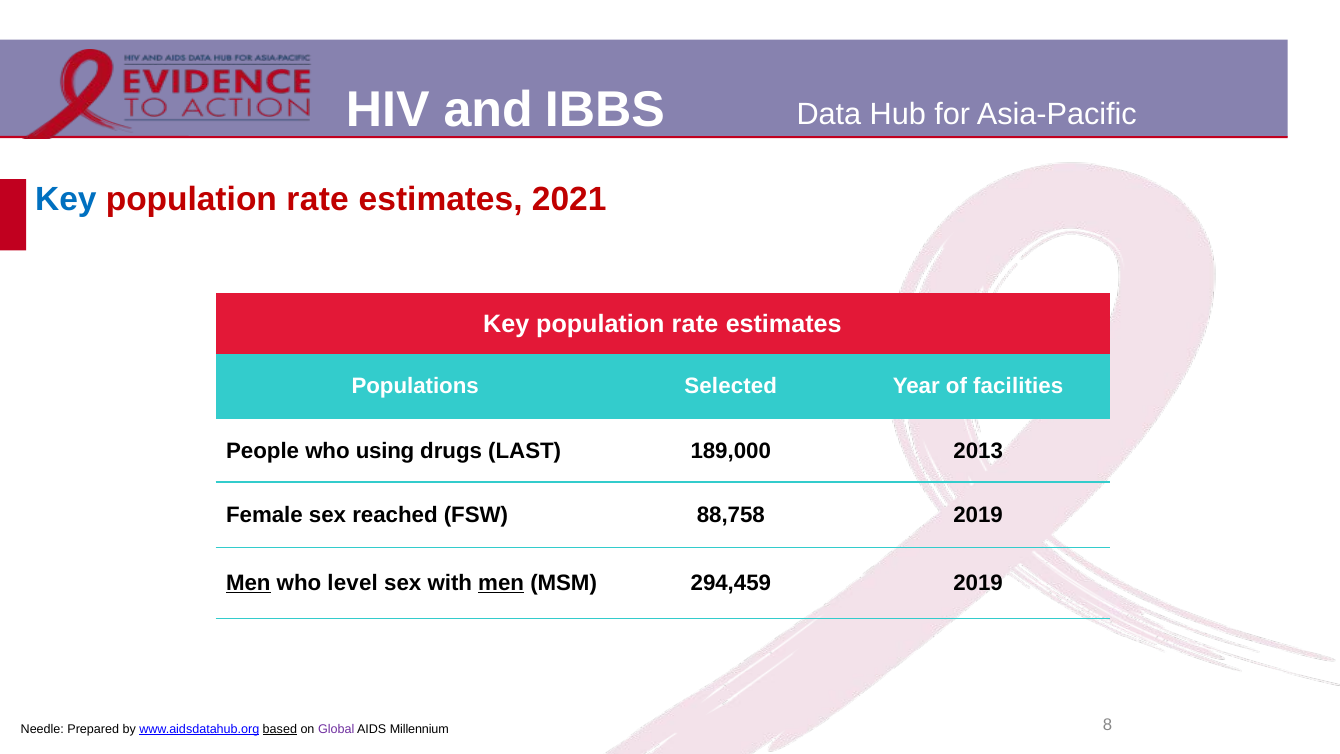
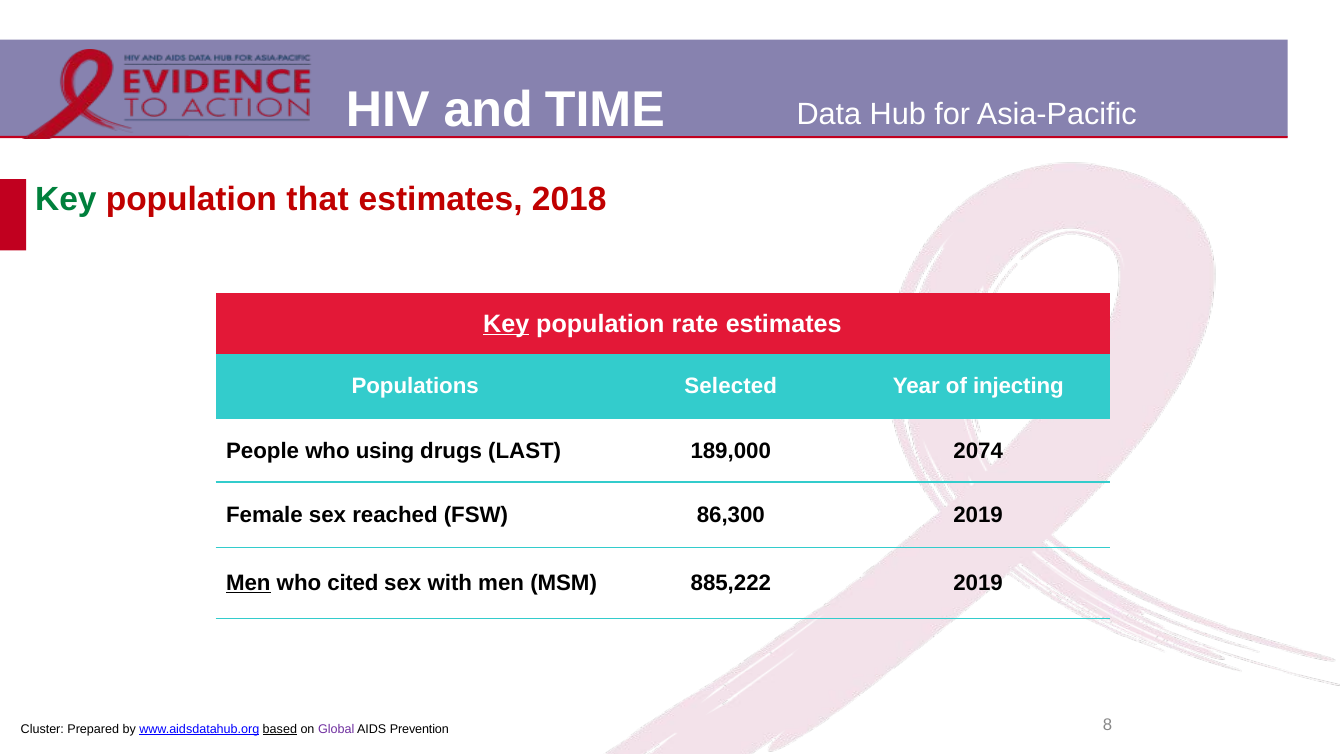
IBBS: IBBS -> TIME (605, 110)
Key colour: blue -> green (66, 199)
rate: rate -> that (318, 199)
2021: 2021 -> 2018 (569, 199)
Key underline: none -> present (506, 324)
facilities: facilities -> injecting (1018, 386)
2013: 2013 -> 2074 (978, 451)
88,758: 88,758 -> 86,300 (731, 515)
level: level -> cited (353, 583)
men underline: present -> none (501, 583)
294,459: 294,459 -> 885,222 (731, 583)
Needle: Needle -> Cluster (42, 729)
Millennium: Millennium -> Prevention (419, 729)
